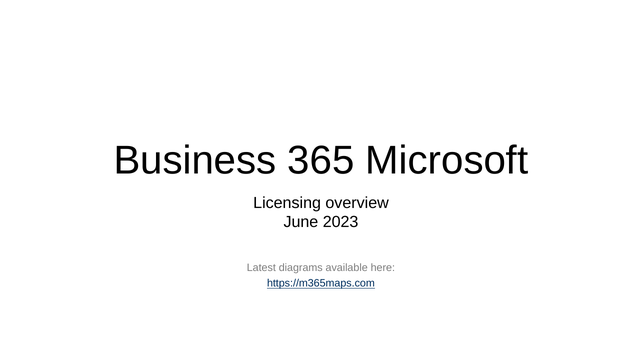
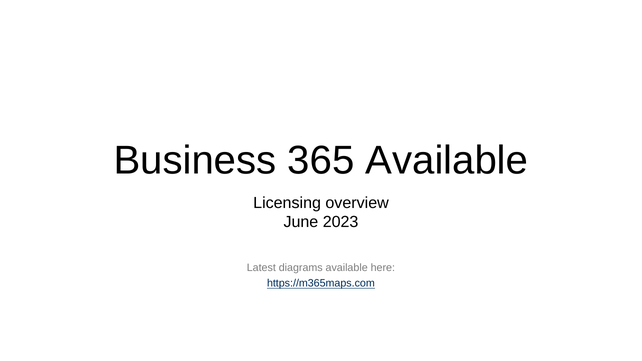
365 Microsoft: Microsoft -> Available (447, 161)
